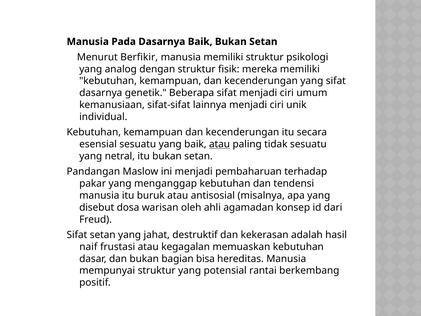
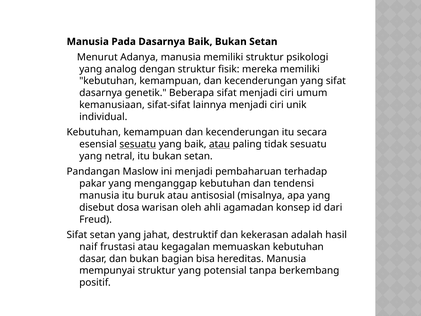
Berfikir: Berfikir -> Adanya (139, 57)
sesuatu underline: none -> present (138, 144)
rantai: rantai -> tanpa (263, 270)
